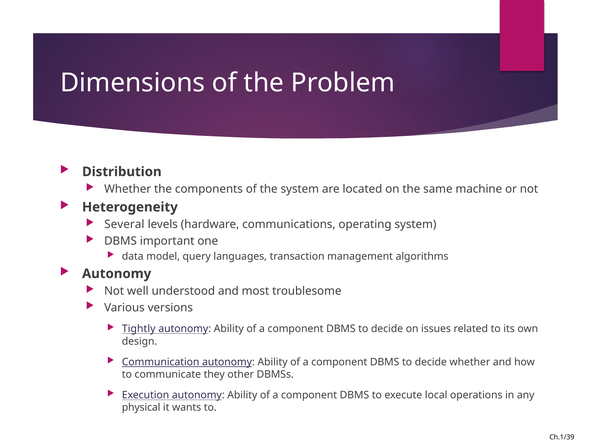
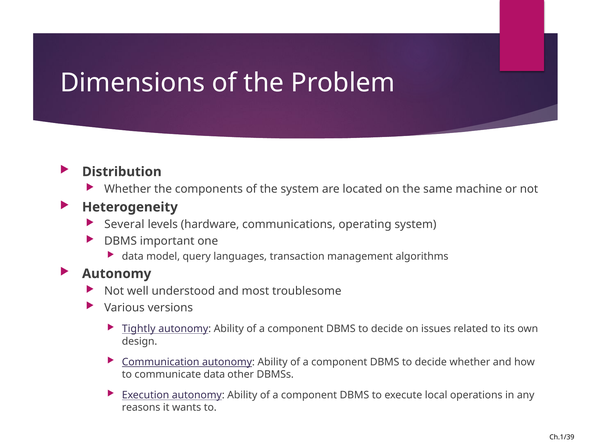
communicate they: they -> data (214, 374)
physical: physical -> reasons (141, 407)
